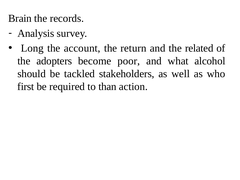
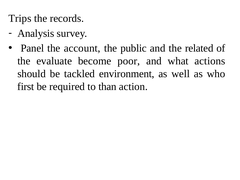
Brain: Brain -> Trips (20, 18)
Long: Long -> Panel (32, 48)
return: return -> public (134, 48)
adopters: adopters -> evaluate (54, 61)
alcohol: alcohol -> actions (210, 61)
stakeholders: stakeholders -> environment (127, 74)
